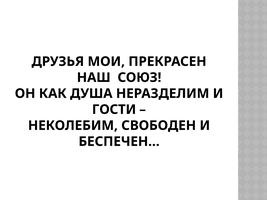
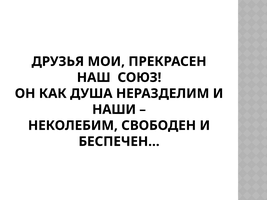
ГОСТИ: ГОСТИ -> НАШИ (114, 110)
